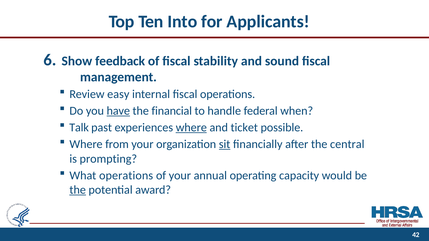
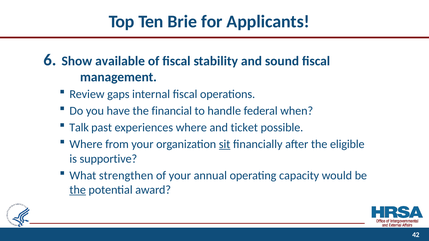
Into: Into -> Brie (182, 22)
feedback: feedback -> available (120, 61)
easy: easy -> gaps (118, 94)
have underline: present -> none (118, 111)
where underline: present -> none (191, 128)
central: central -> eligible (347, 144)
prompting: prompting -> supportive (108, 159)
What operations: operations -> strengthen (126, 176)
